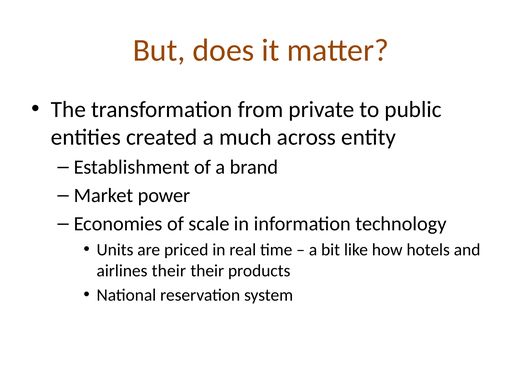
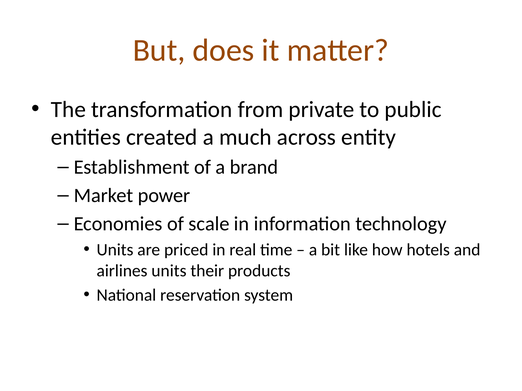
airlines their: their -> units (169, 271)
